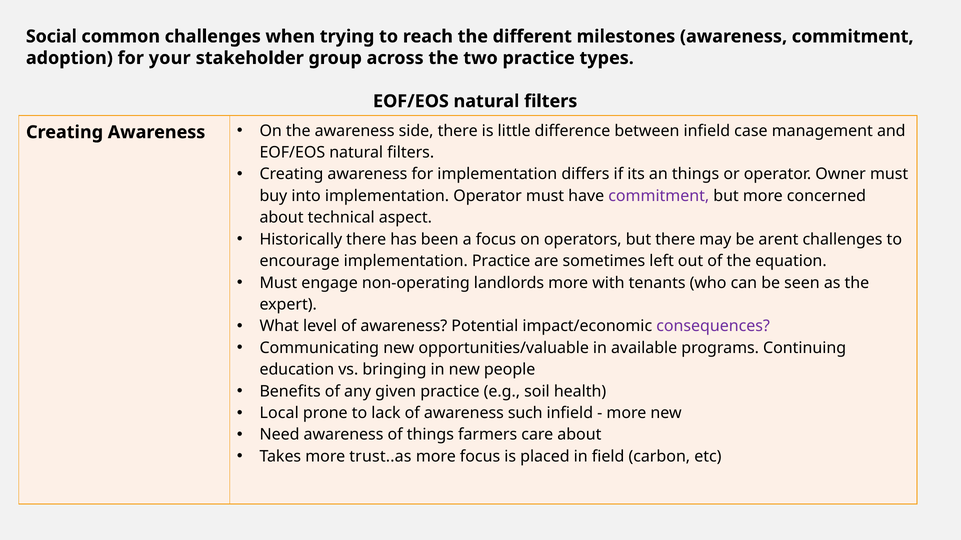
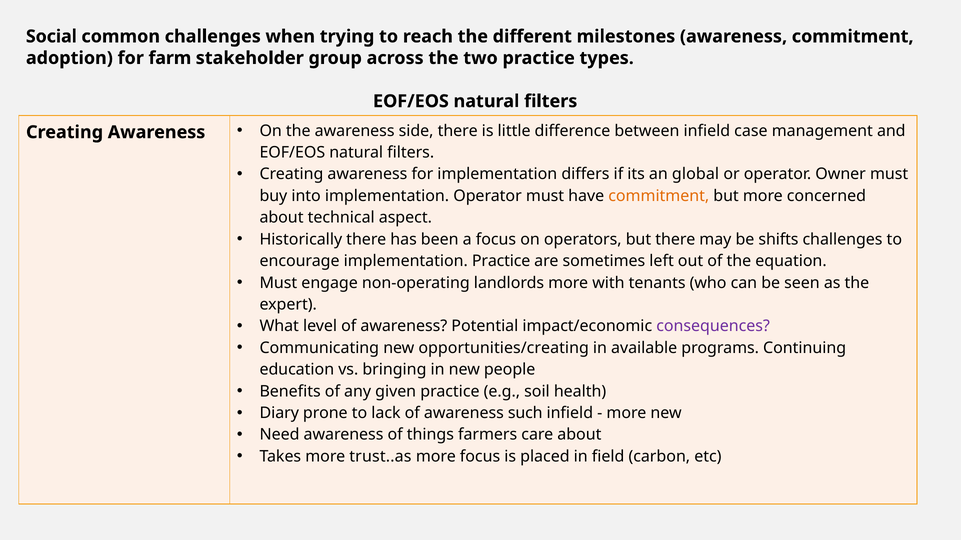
your: your -> farm (170, 58)
an things: things -> global (696, 174)
commitment colour: purple -> orange (659, 196)
arent: arent -> shifts (778, 240)
opportunities/valuable: opportunities/valuable -> opportunities/creating (504, 348)
Local: Local -> Diary (279, 413)
